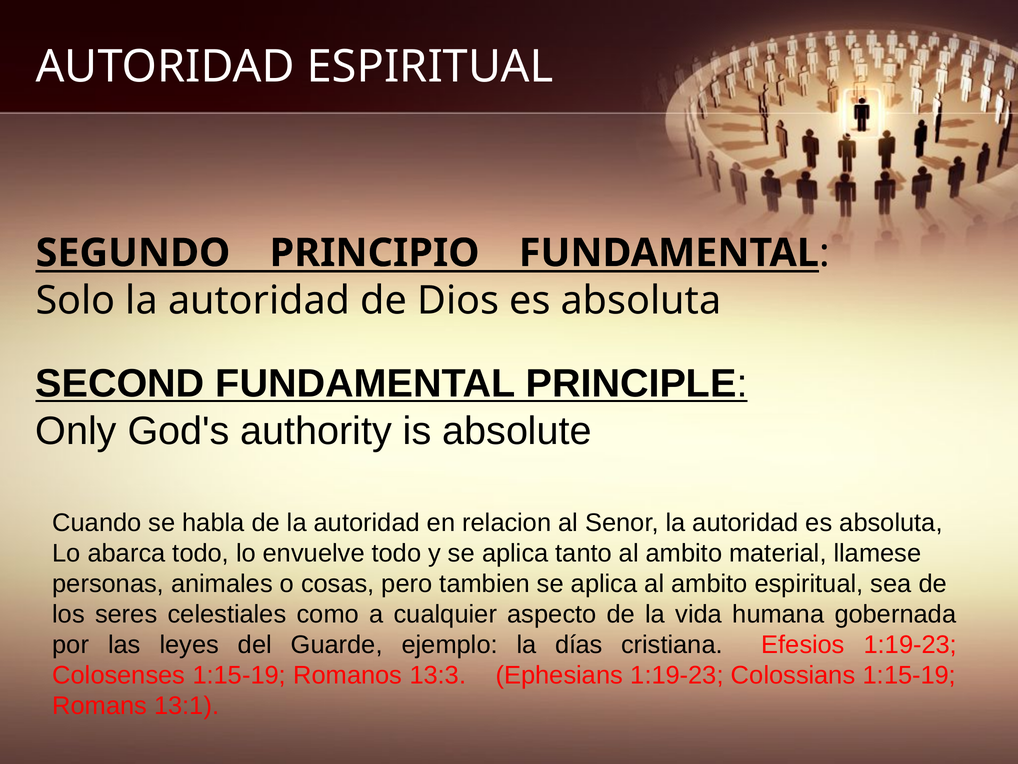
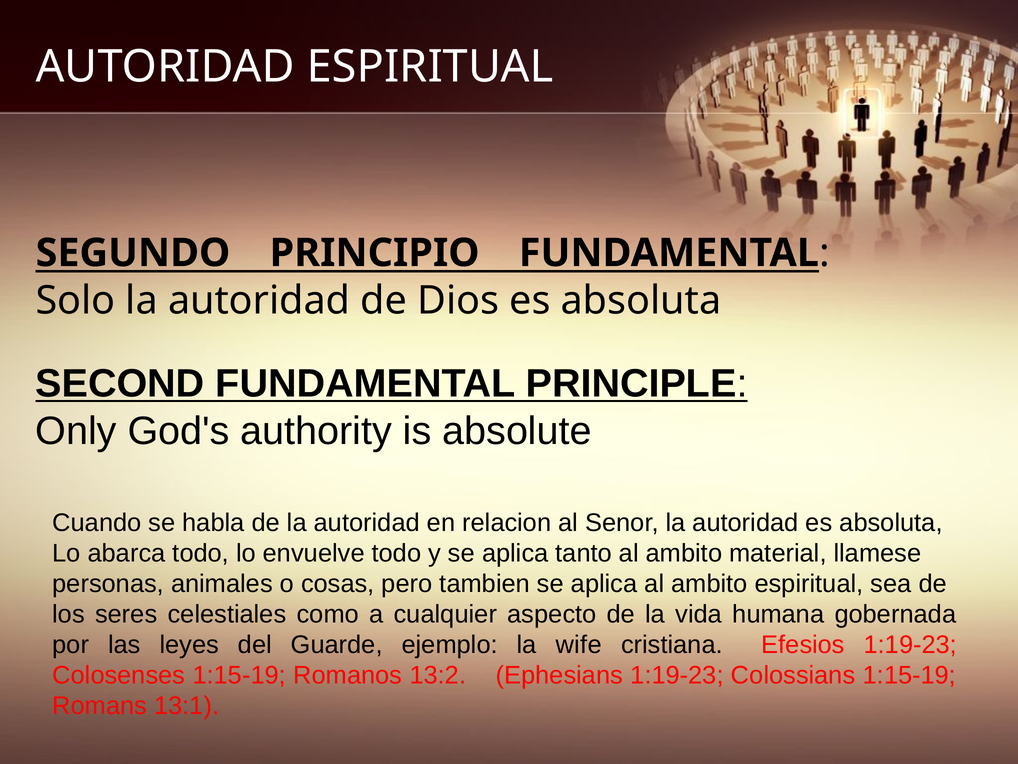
días: días -> wife (579, 645)
13:3: 13:3 -> 13:2 (438, 675)
